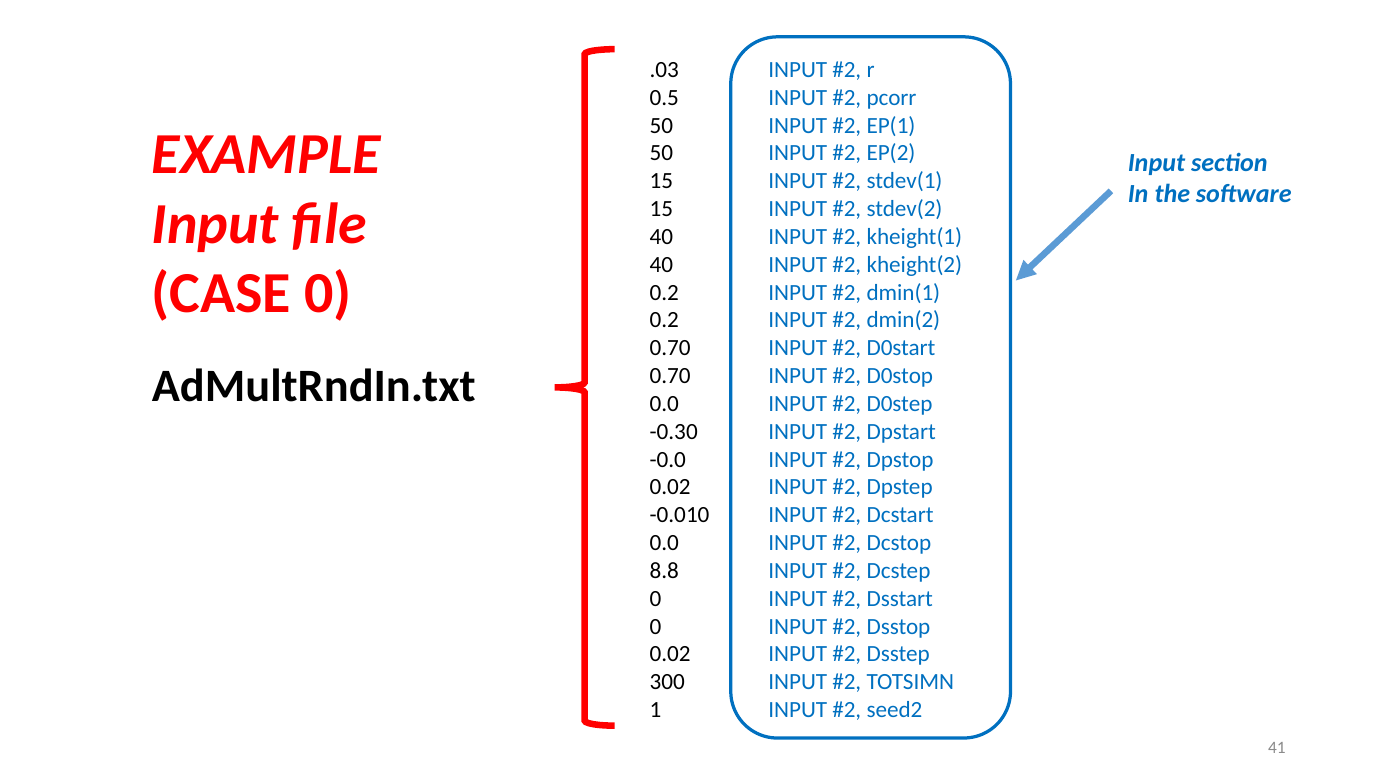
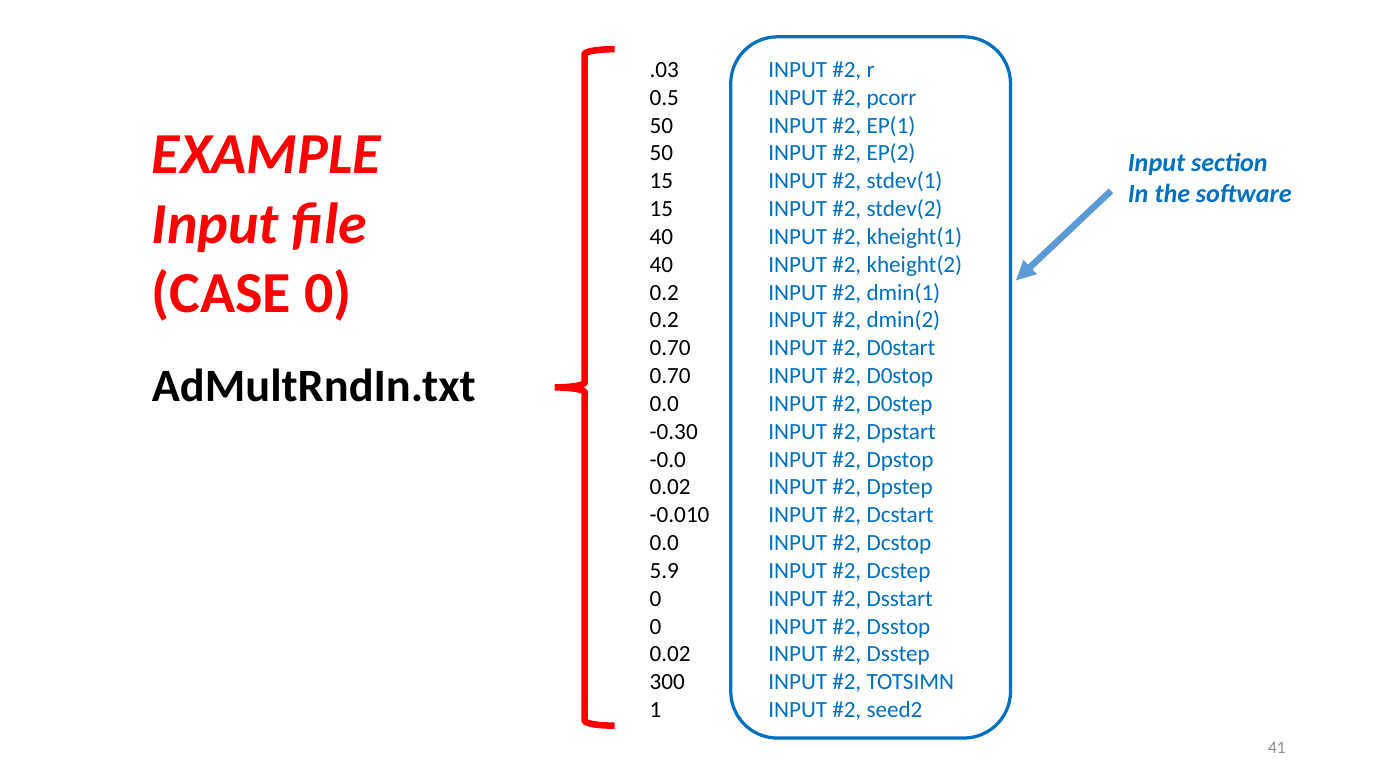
8.8: 8.8 -> 5.9 (664, 571)
